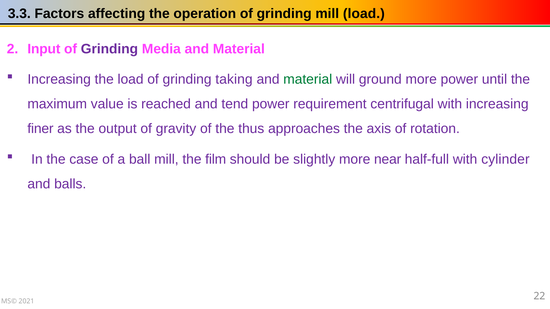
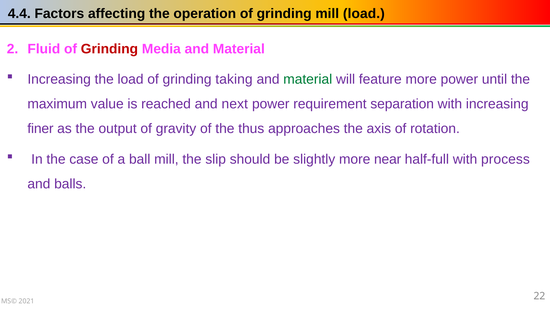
3.3: 3.3 -> 4.4 (19, 14)
Input: Input -> Fluid (44, 49)
Grinding colour: purple -> red (109, 49)
ground: ground -> feature (380, 79)
tend: tend -> next (235, 104)
centrifugal: centrifugal -> separation (402, 104)
film: film -> slip (216, 159)
cylinder: cylinder -> process (505, 159)
